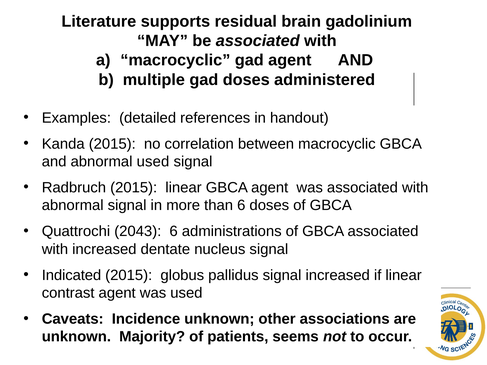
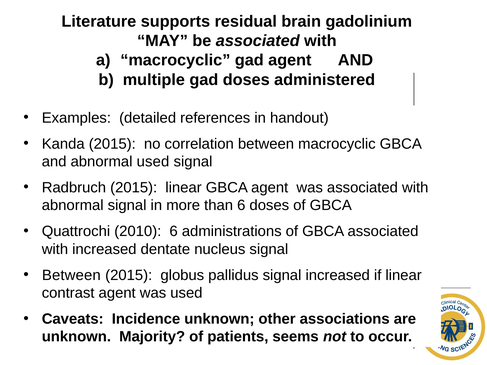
2043: 2043 -> 2010 (138, 231)
Indicated: Indicated -> Between (71, 275)
